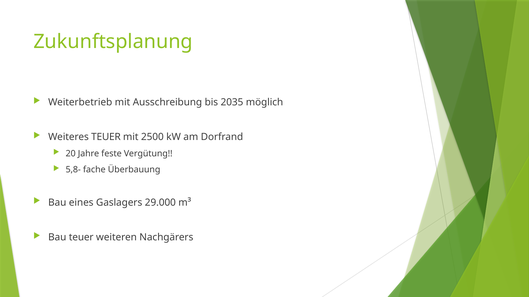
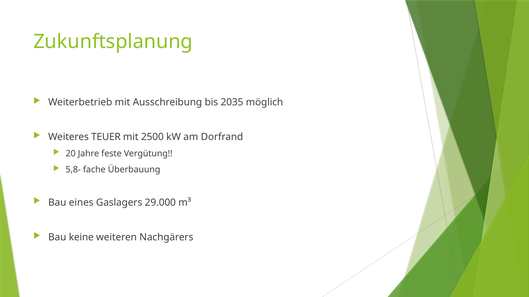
Bau teuer: teuer -> keine (81, 238)
